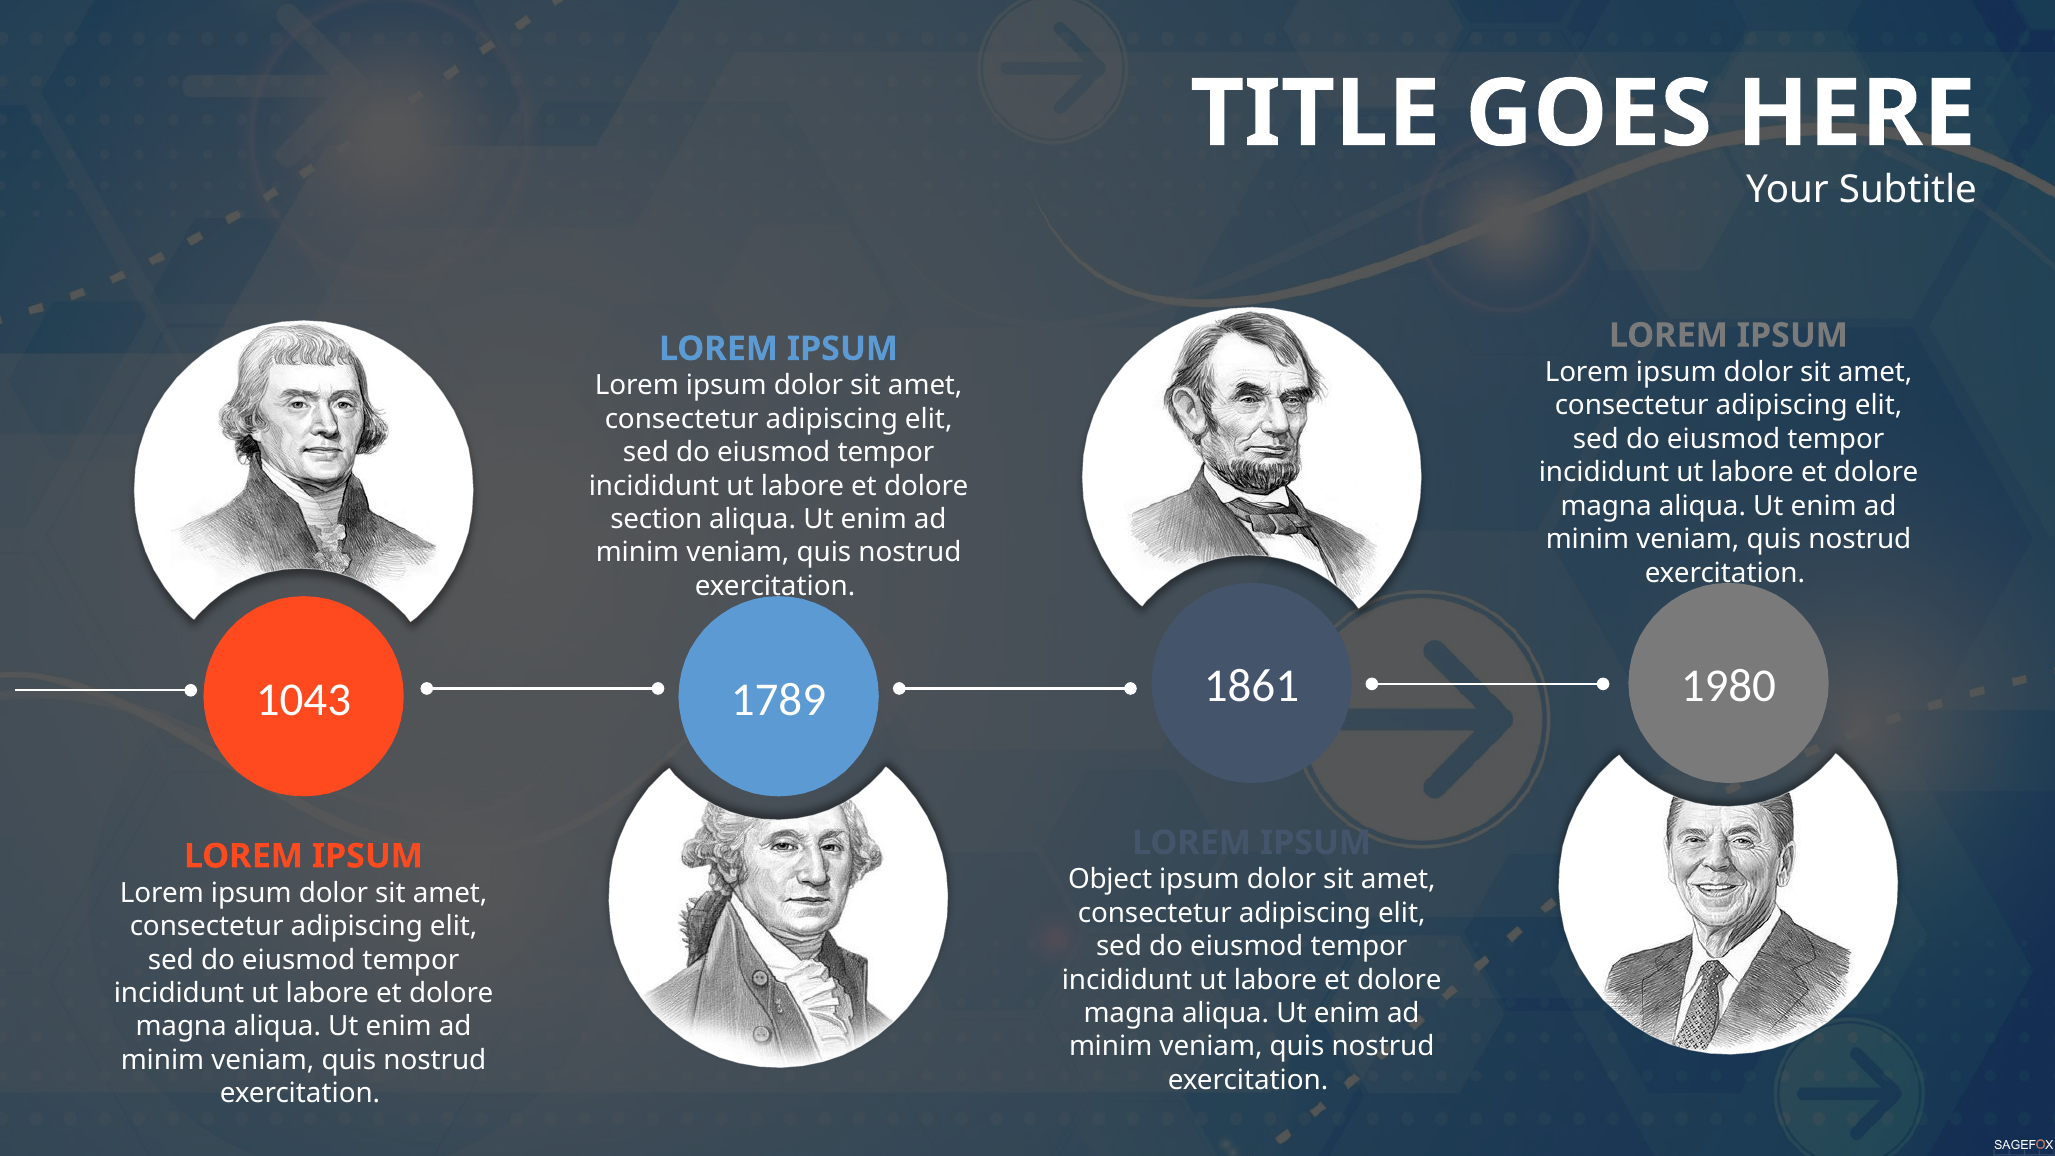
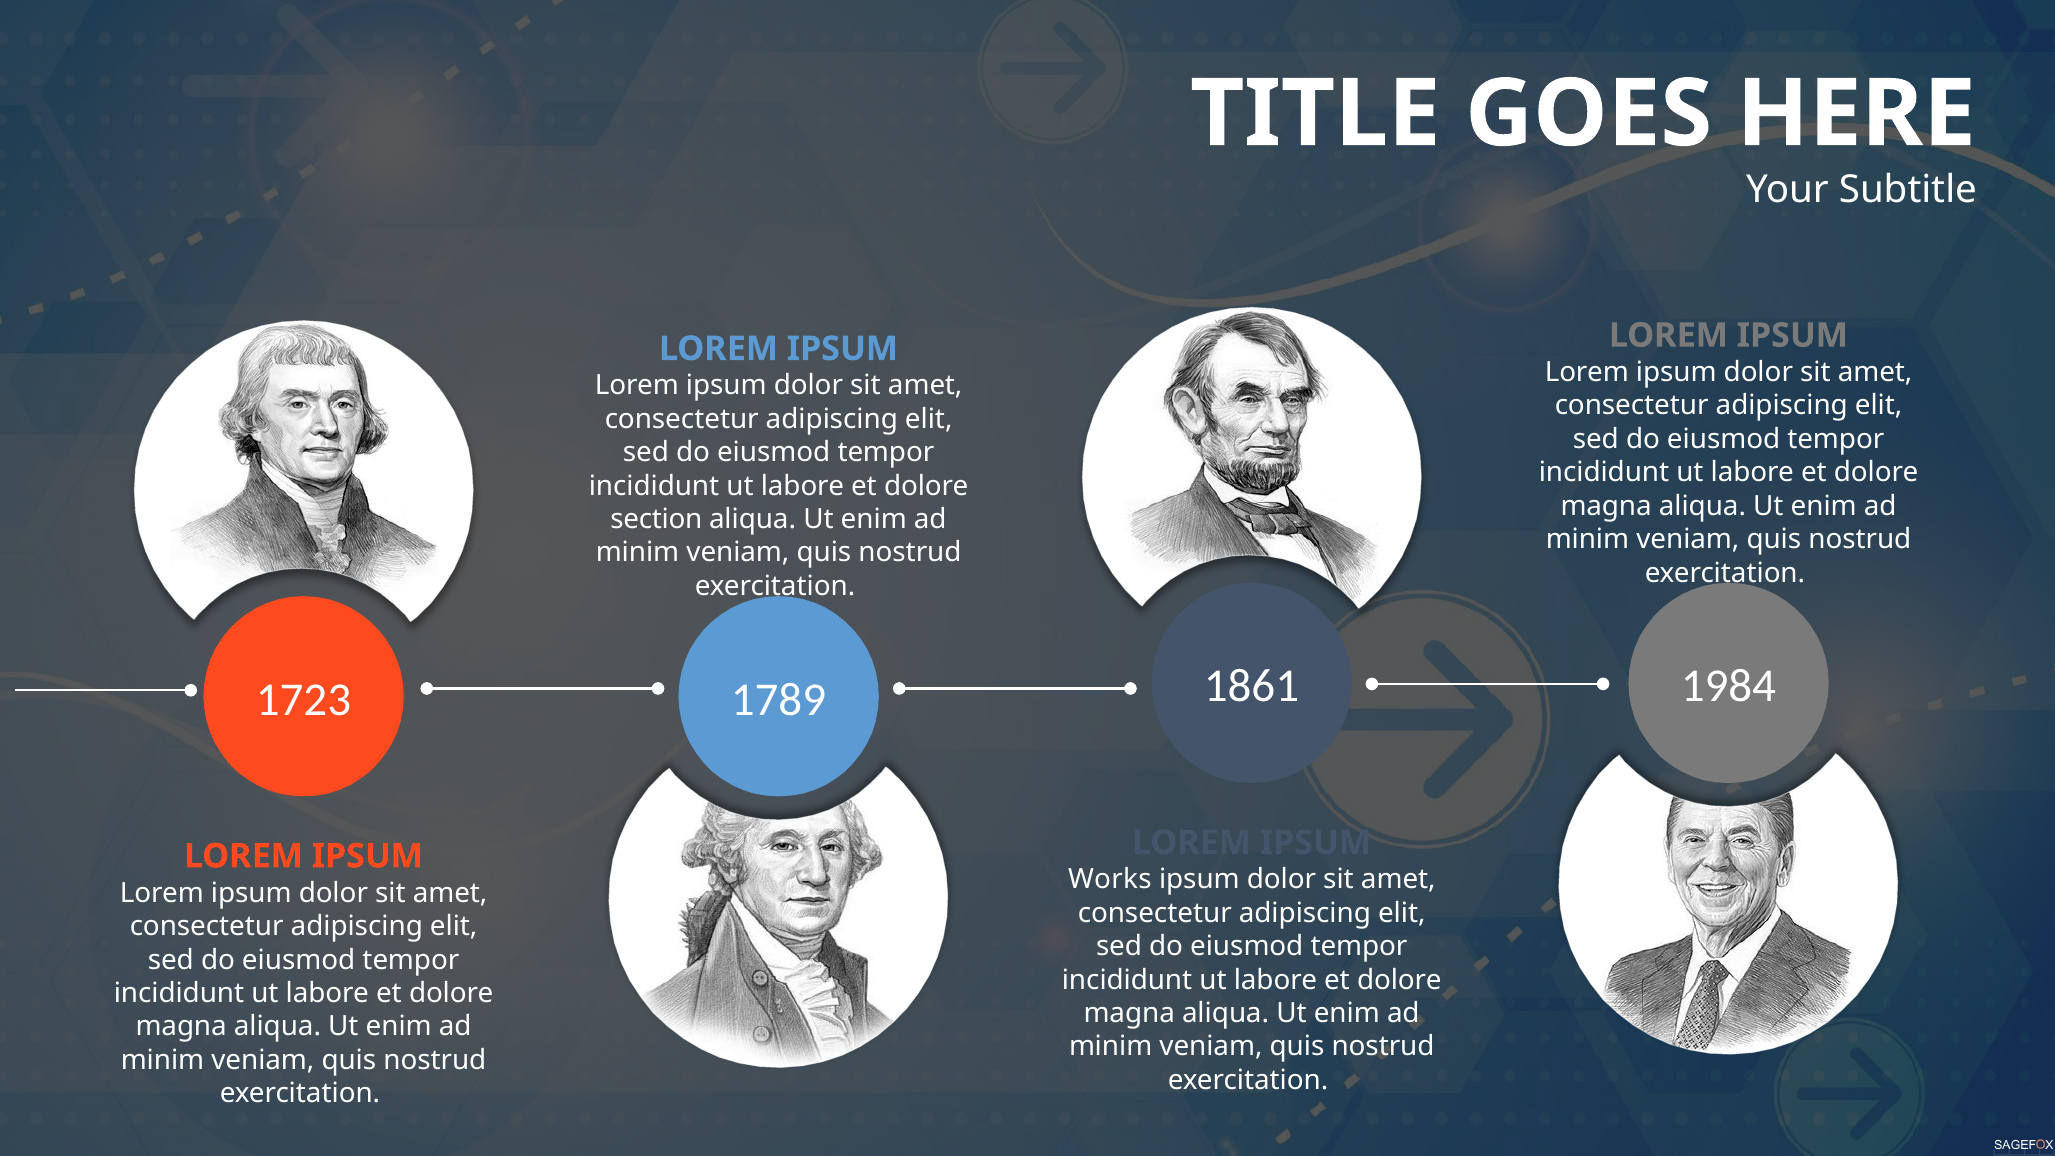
1980: 1980 -> 1984 (1728, 686)
1043: 1043 -> 1723 (303, 699)
Object: Object -> Works (1110, 880)
